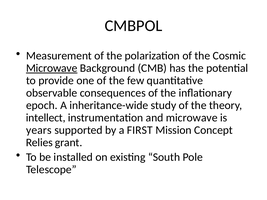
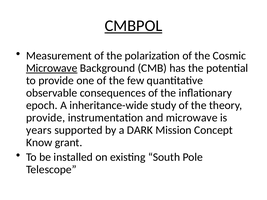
CMBPOL underline: none -> present (133, 26)
intellect: intellect -> provide (46, 118)
FIRST: FIRST -> DARK (140, 130)
Relies: Relies -> Know (39, 143)
